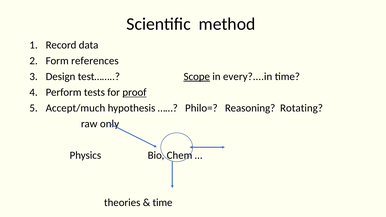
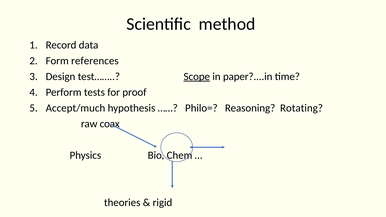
every?....in: every?....in -> paper?....in (248, 77)
proof underline: present -> none (134, 92)
only: only -> coax (110, 124)
time: time -> rigid (162, 203)
